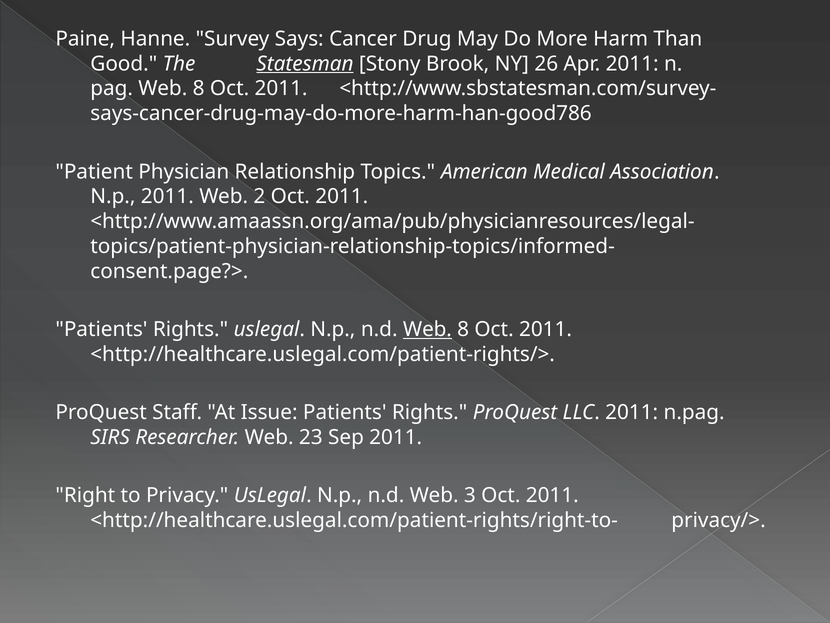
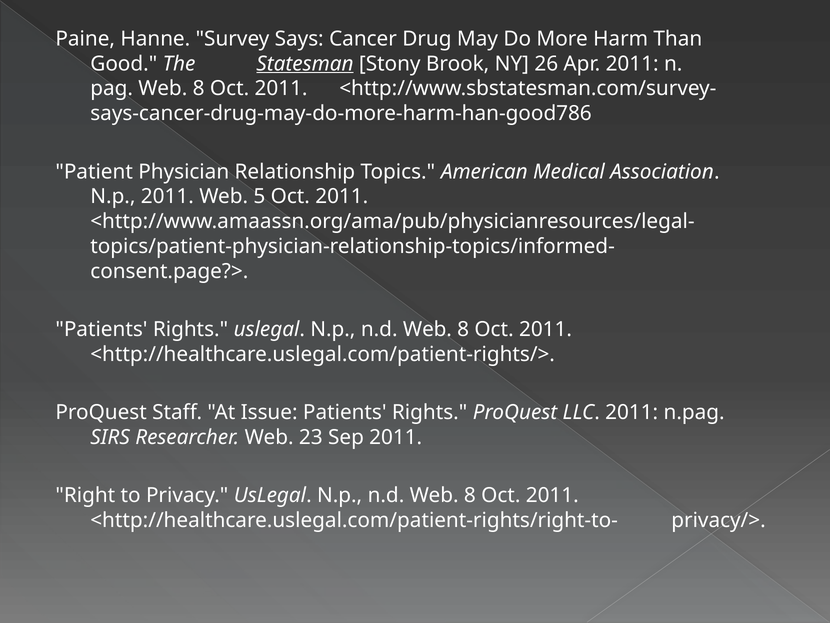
2: 2 -> 5 (259, 196)
Web underline: present -> none (427, 329)
3: 3 -> 8 (470, 495)
